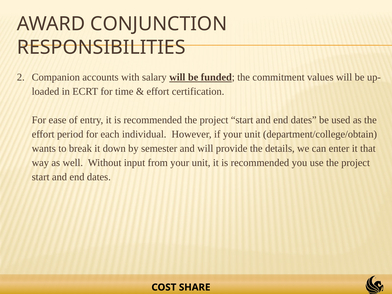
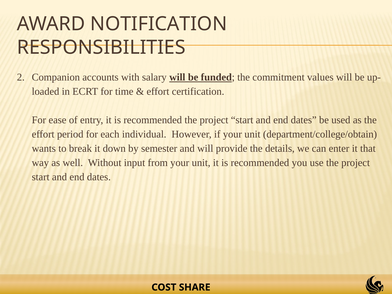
CONJUNCTION: CONJUNCTION -> NOTIFICATION (159, 24)
